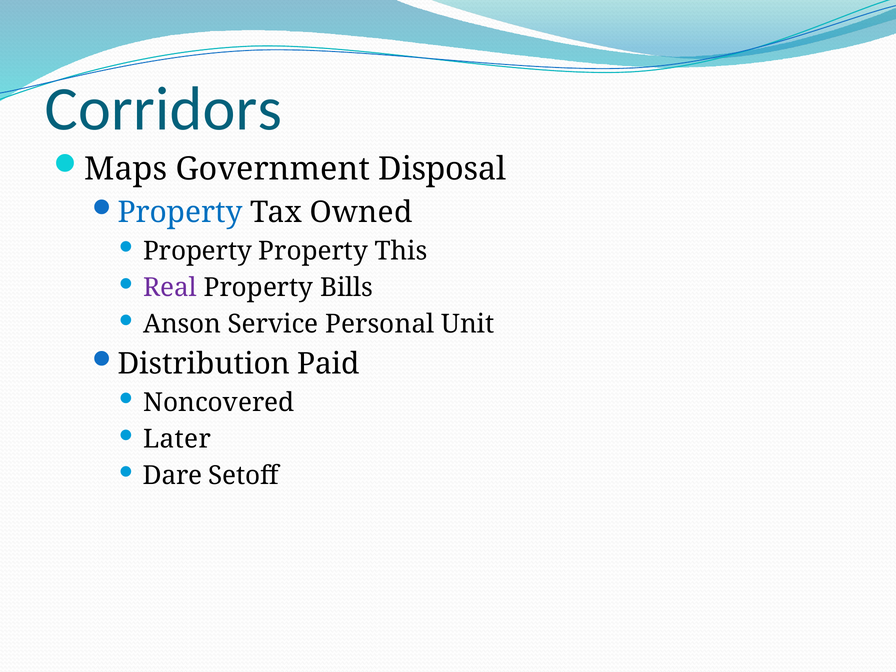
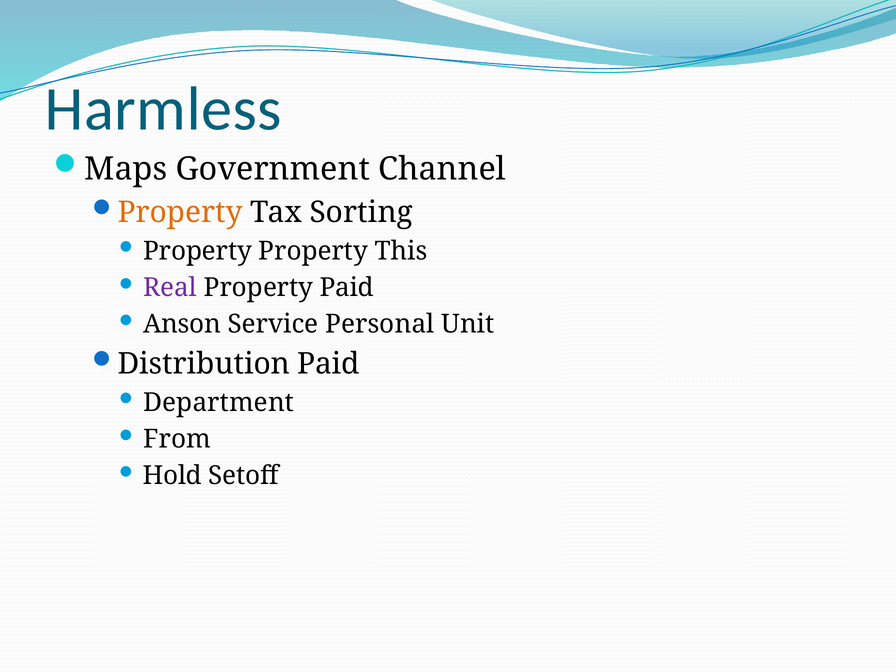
Corridors: Corridors -> Harmless (163, 109)
Disposal: Disposal -> Channel (442, 169)
Property colour: blue -> orange (180, 212)
Owned: Owned -> Sorting (361, 212)
Property Bills: Bills -> Paid (347, 287)
Noncovered: Noncovered -> Department (219, 402)
Later: Later -> From (177, 439)
Dare: Dare -> Hold (172, 476)
